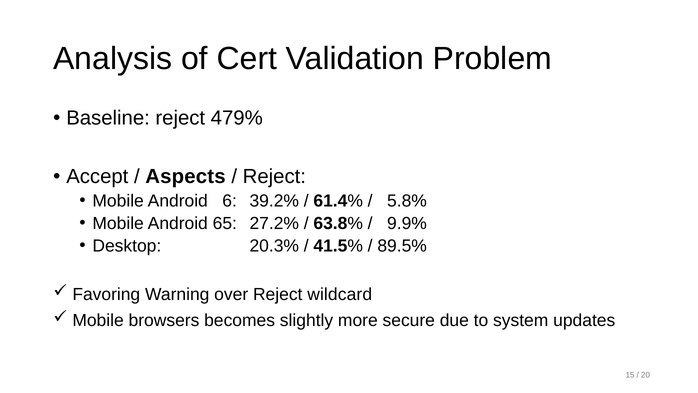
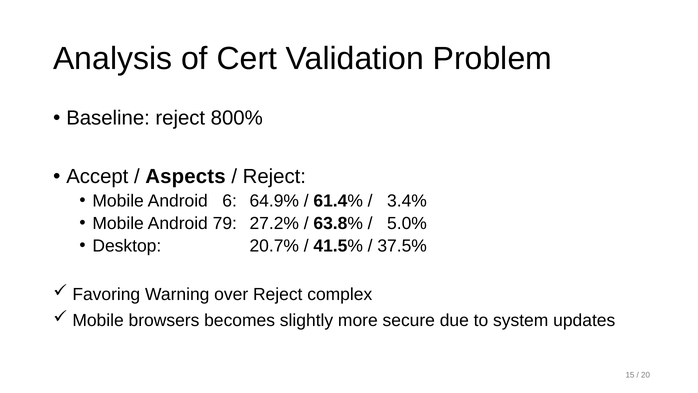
479%: 479% -> 800% (237, 118)
39.2%: 39.2% -> 64.9% (274, 201)
5.8%: 5.8% -> 3.4% (407, 201)
65: 65 -> 79 (225, 223)
9.9%: 9.9% -> 5.0% (407, 223)
20.3%: 20.3% -> 20.7% (274, 246)
89.5%: 89.5% -> 37.5% (402, 246)
wildcard: wildcard -> complex (340, 294)
